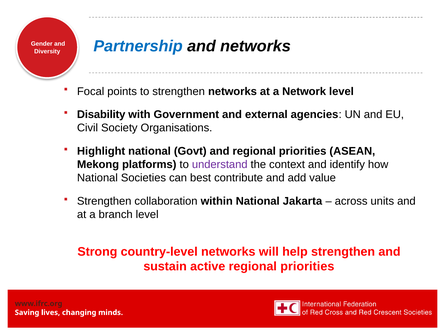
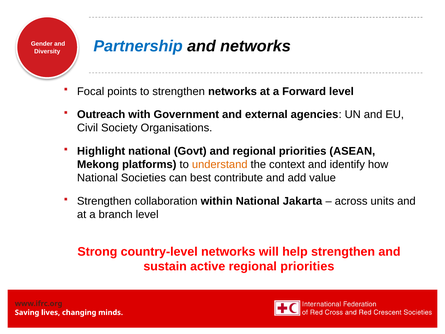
Network: Network -> Forward (304, 91)
Disability: Disability -> Outreach (101, 114)
understand colour: purple -> orange (220, 164)
